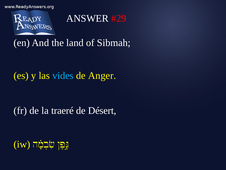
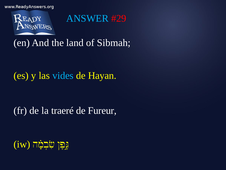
ANSWER colour: white -> light blue (87, 18)
Anger: Anger -> Hayan (102, 75)
Désert: Désert -> Fureur (102, 110)
